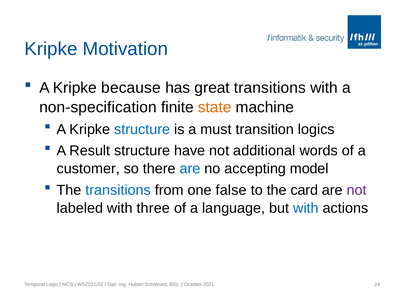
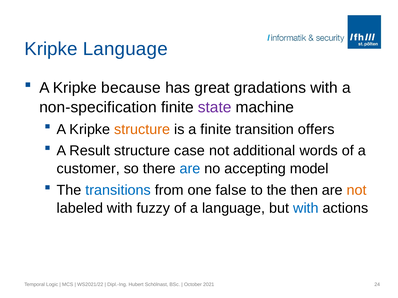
Kripke Motivation: Motivation -> Language (125, 49)
great transitions: transitions -> gradations (270, 88)
state colour: orange -> purple (215, 108)
structure colour: blue -> orange (142, 130)
a must: must -> finite (216, 130)
logics: logics -> offers (316, 130)
have: have -> case (190, 151)
card: card -> then (304, 190)
not colour: purple -> orange (357, 190)
three: three -> fuzzy (153, 209)
